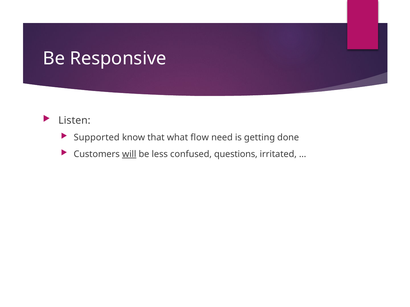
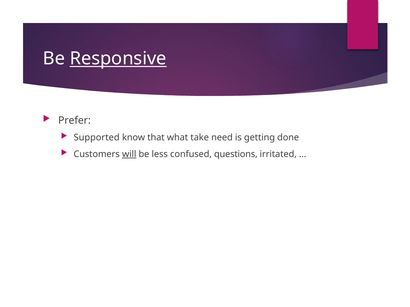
Responsive underline: none -> present (118, 59)
Listen: Listen -> Prefer (74, 121)
flow: flow -> take (200, 138)
